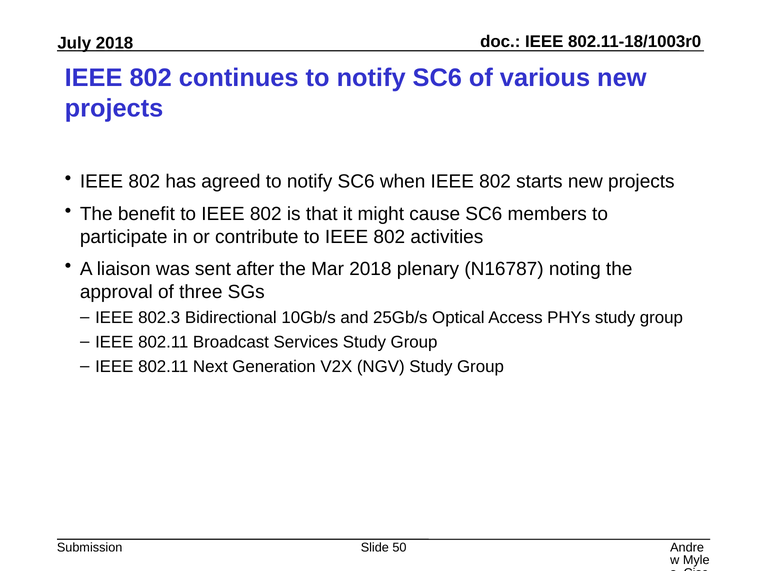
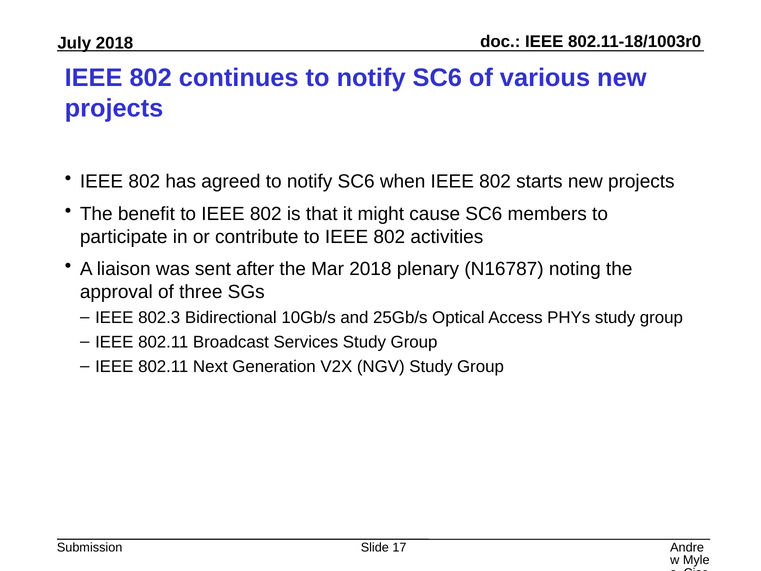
50: 50 -> 17 (400, 547)
